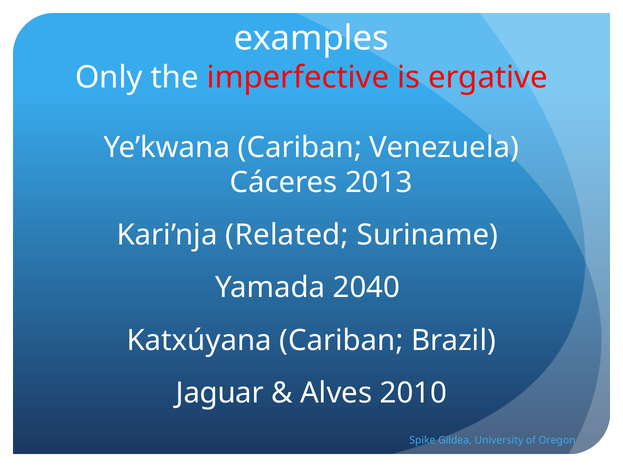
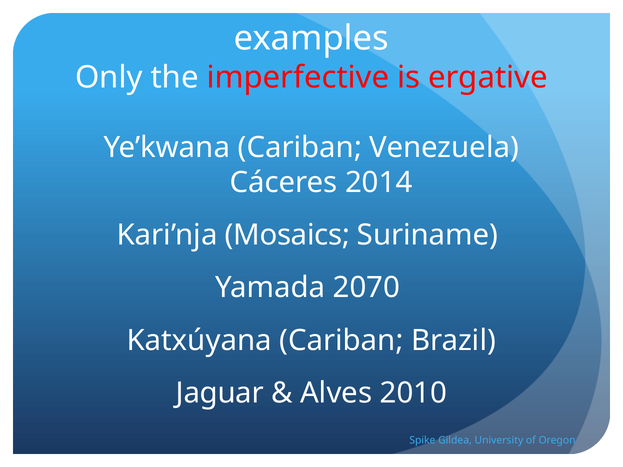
2013: 2013 -> 2014 (379, 183)
Related: Related -> Mosaics (287, 235)
2040: 2040 -> 2070 (366, 288)
